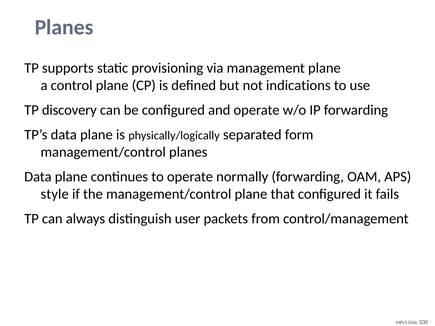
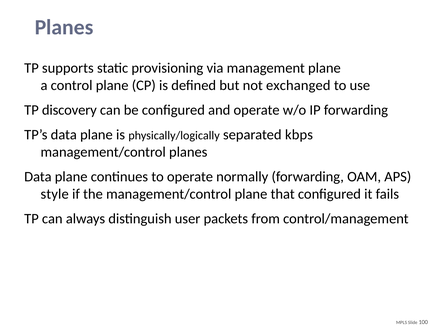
indications: indications -> exchanged (298, 85)
form: form -> kbps (299, 135)
